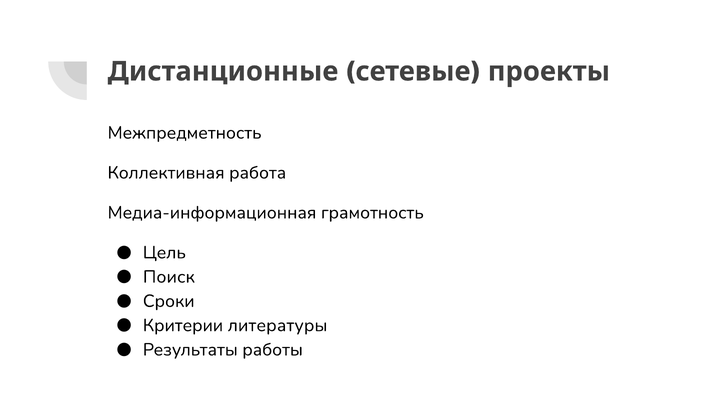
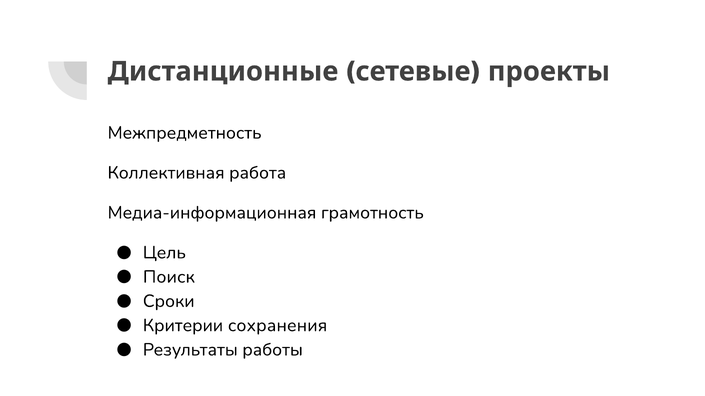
литературы: литературы -> сохранения (278, 326)
